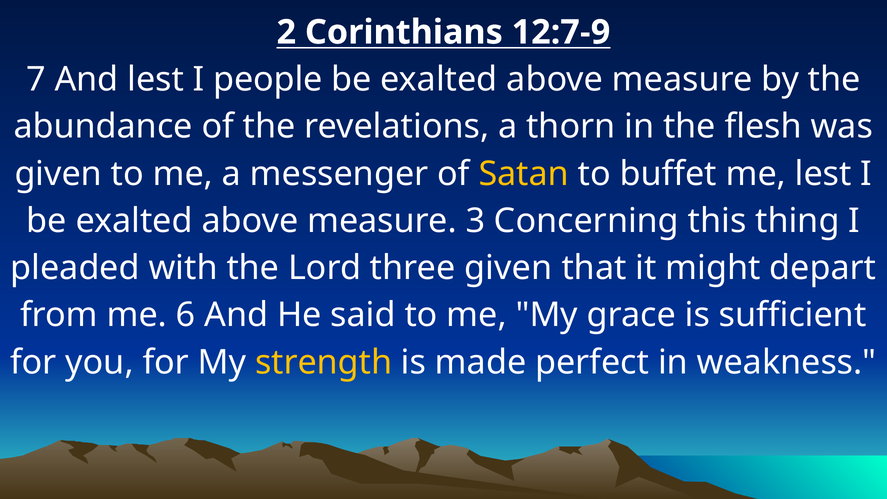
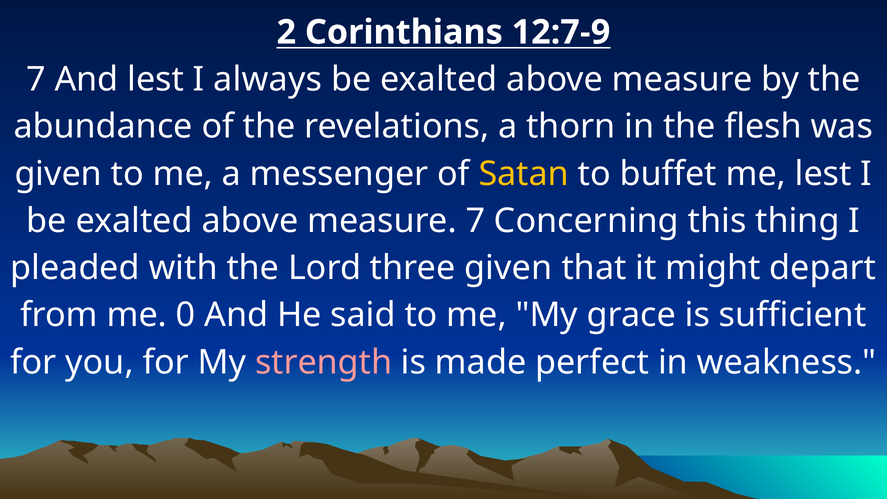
people: people -> always (268, 79)
measure 3: 3 -> 7 (475, 221)
6: 6 -> 0 (186, 315)
strength colour: yellow -> pink (324, 362)
